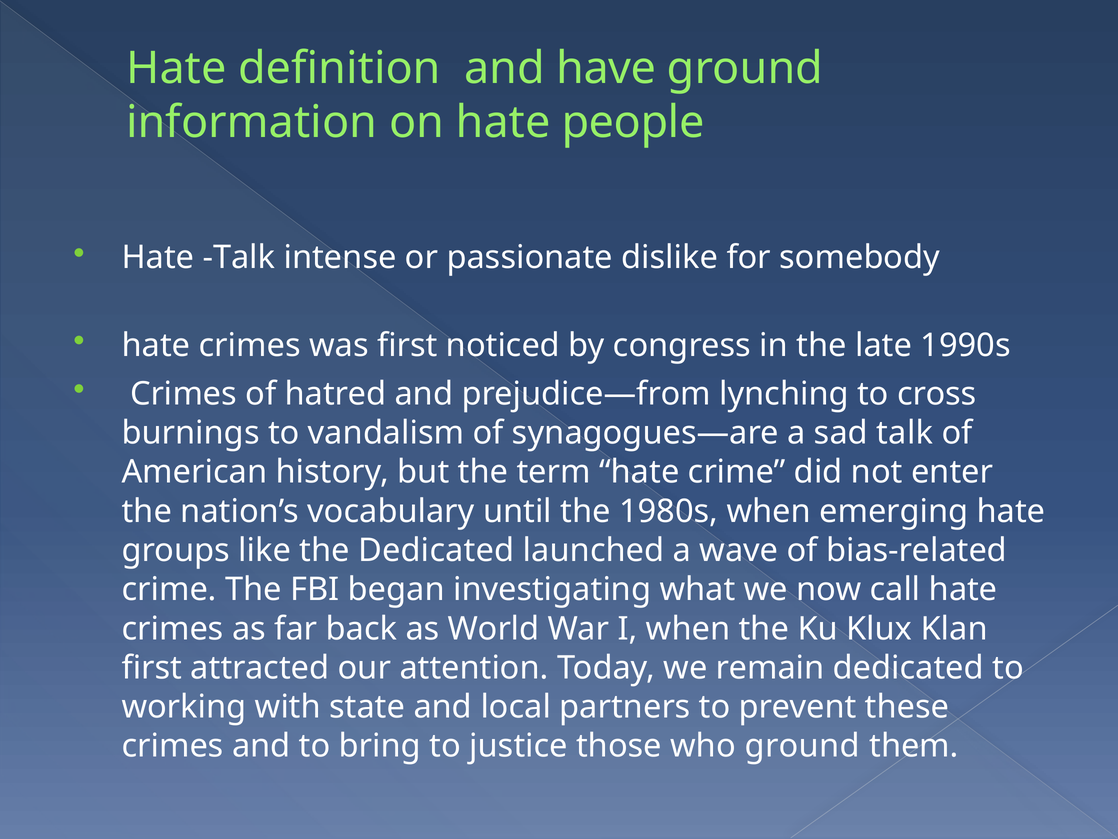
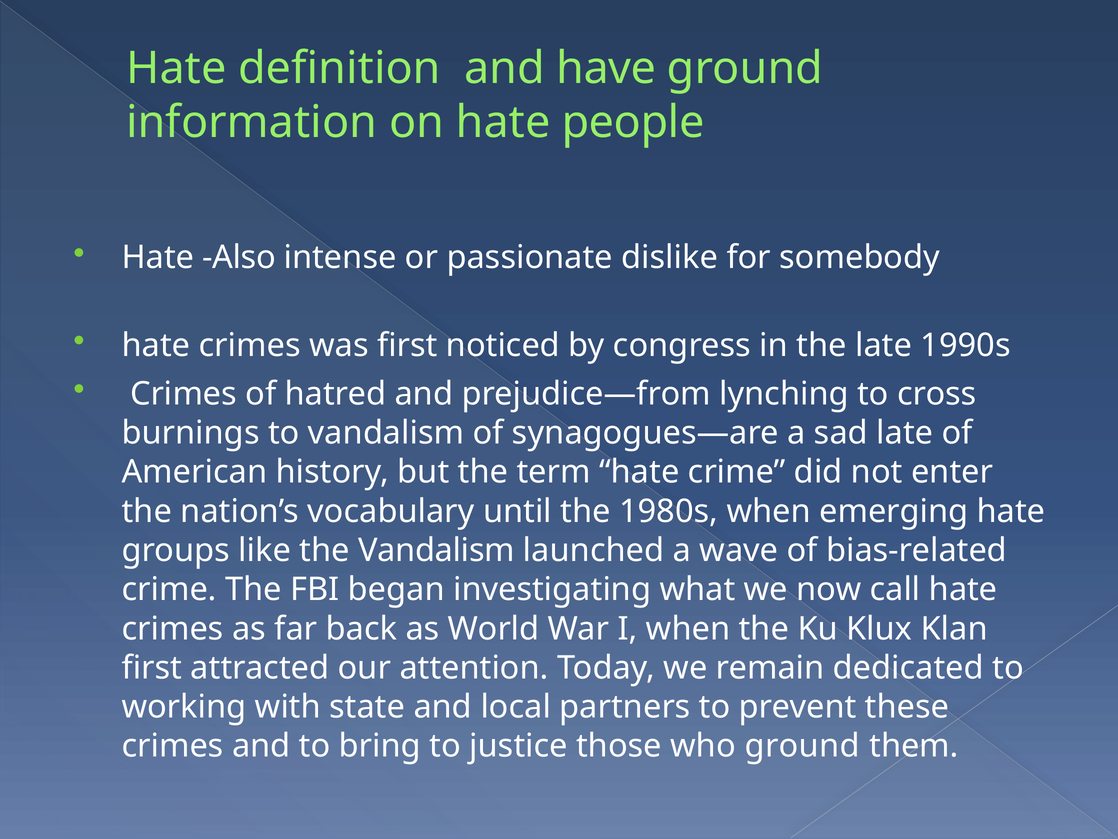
Hate Talk: Talk -> Also (239, 258)
sad talk: talk -> late (905, 433)
the Dedicated: Dedicated -> Vandalism (437, 550)
